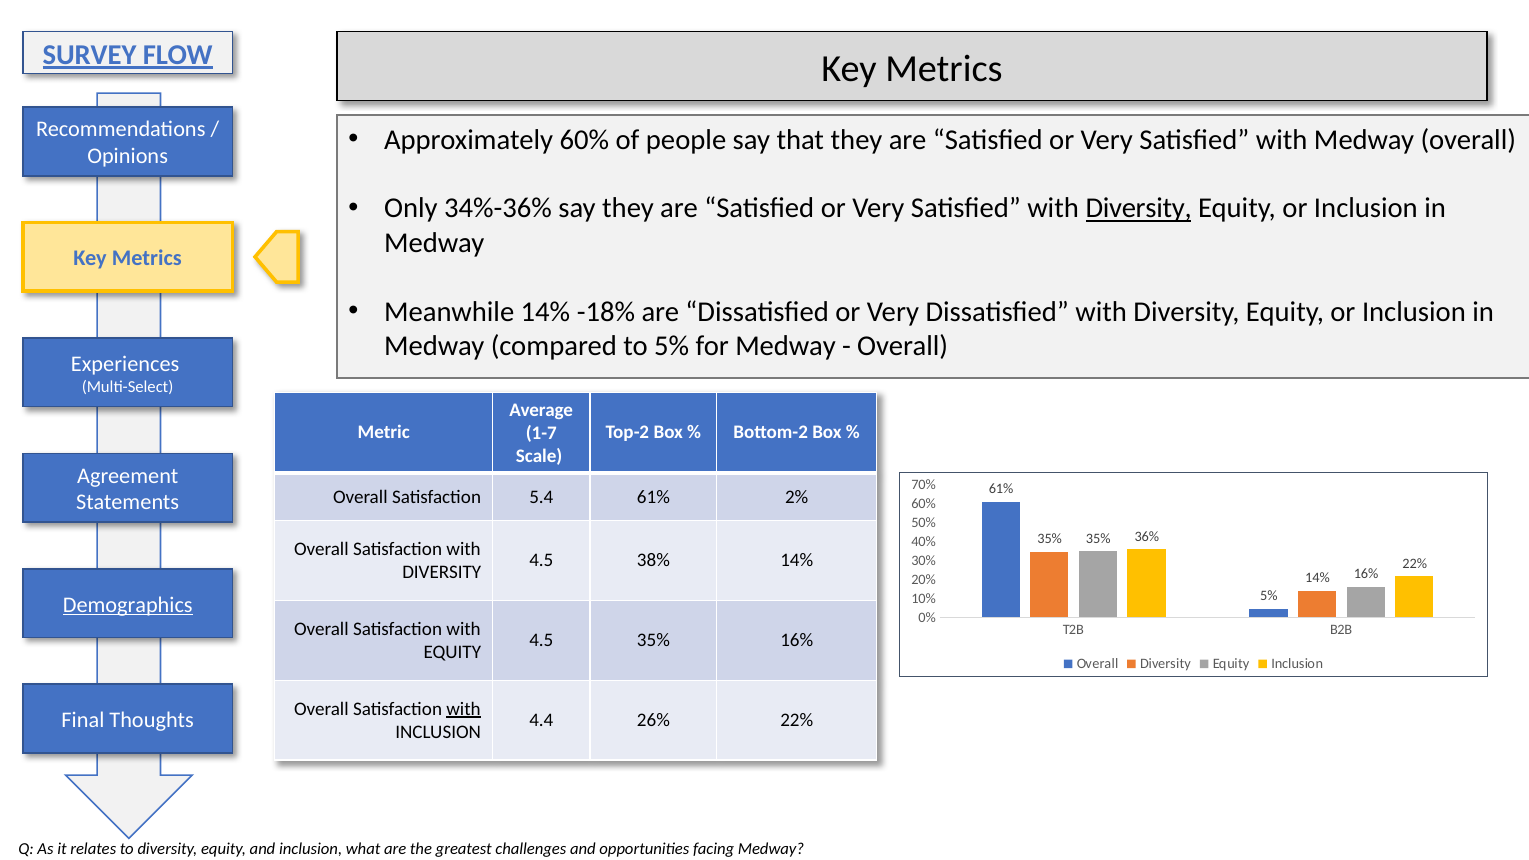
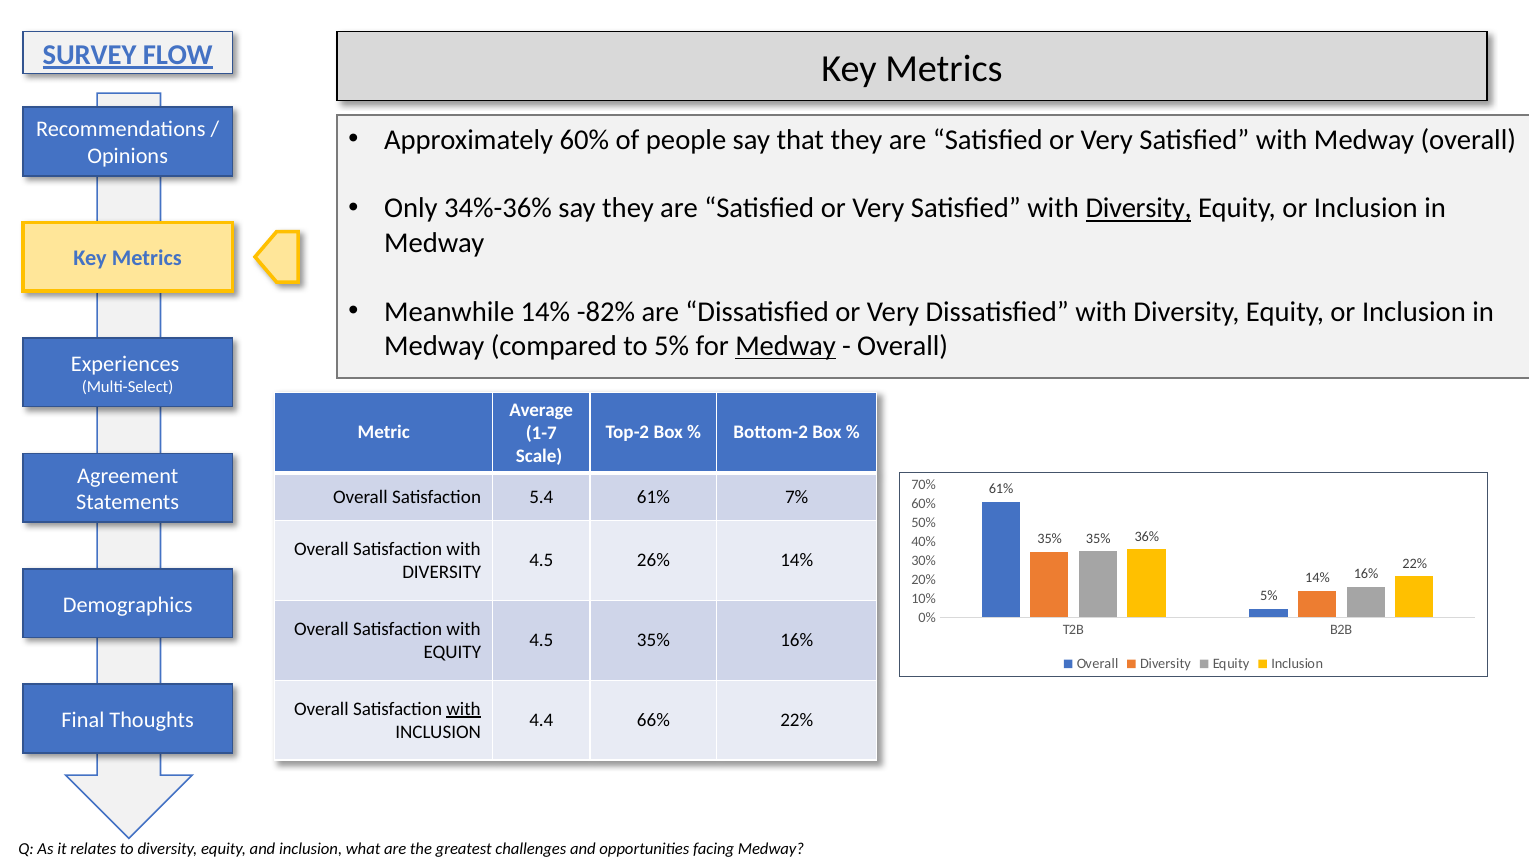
-18%: -18% -> -82% (606, 312)
Medway underline: none -> present (786, 346)
2%: 2% -> 7% (797, 497)
38%: 38% -> 26% (653, 561)
Demographics underline: present -> none (128, 605)
26%: 26% -> 66% (653, 720)
